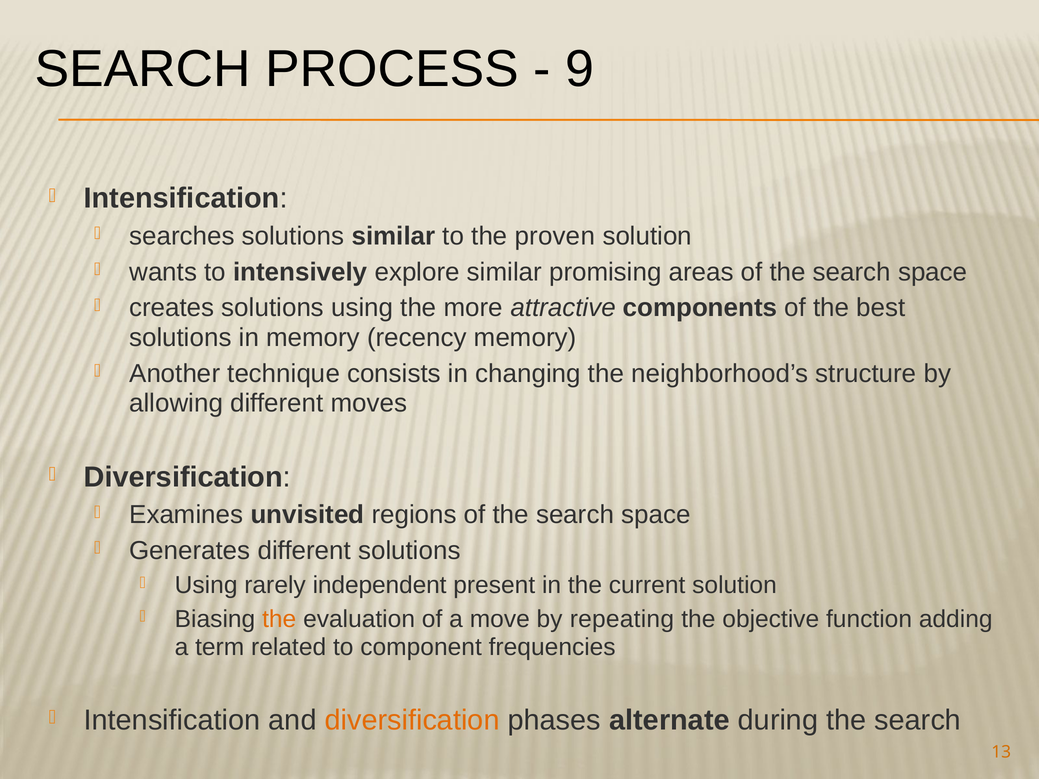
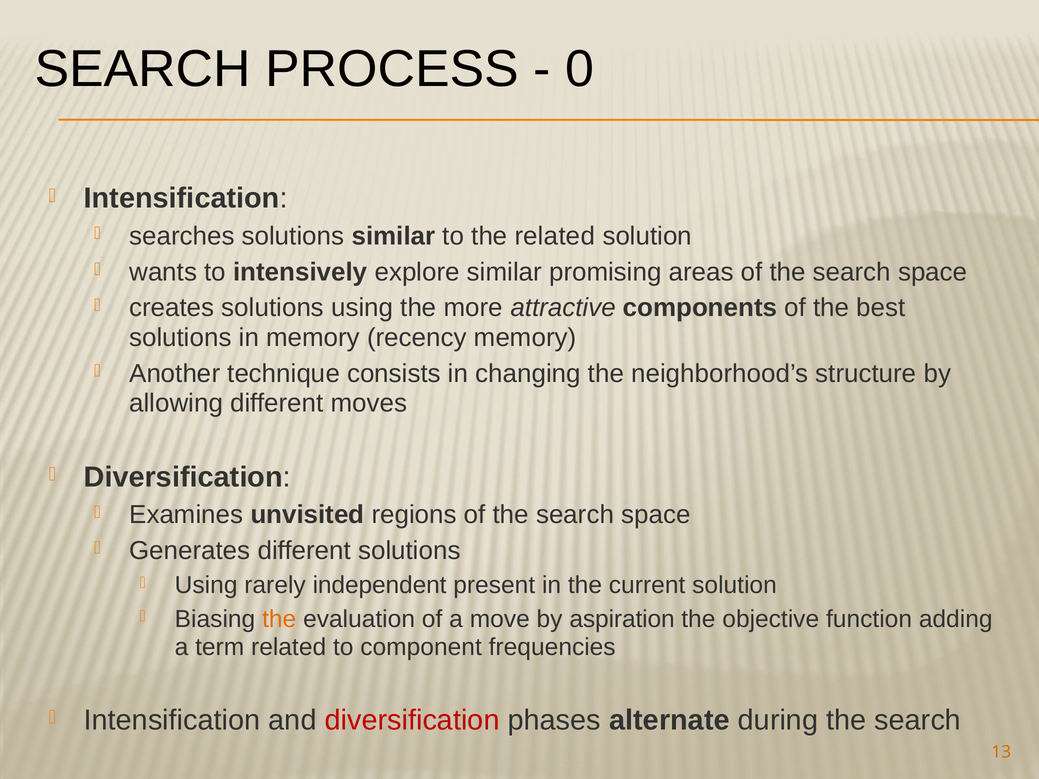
9: 9 -> 0 (580, 69)
the proven: proven -> related (555, 236)
repeating: repeating -> aspiration (622, 619)
diversification colour: orange -> red (412, 720)
